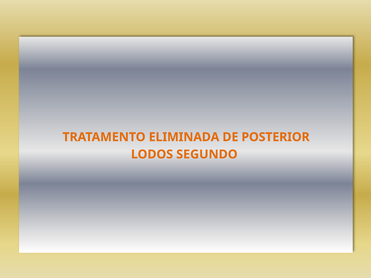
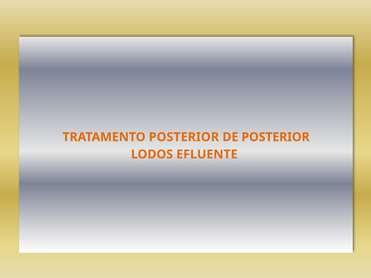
TRATAMENTO ELIMINADA: ELIMINADA -> POSTERIOR (184, 137)
SEGUNDO: SEGUNDO -> EFLUENTE (207, 154)
